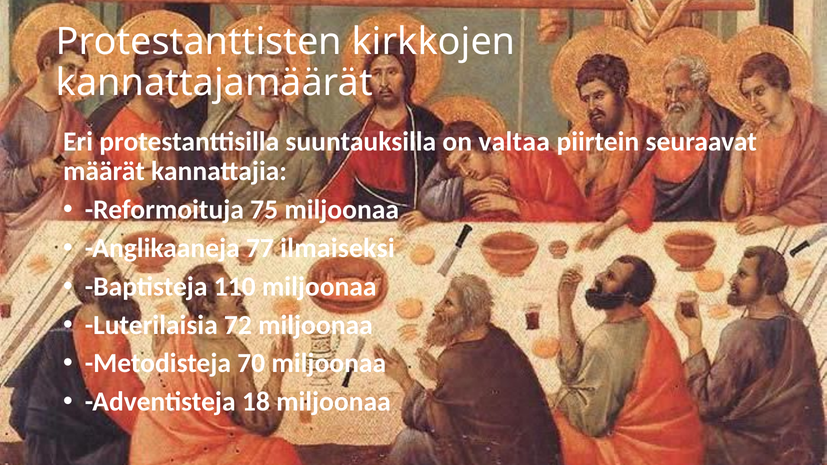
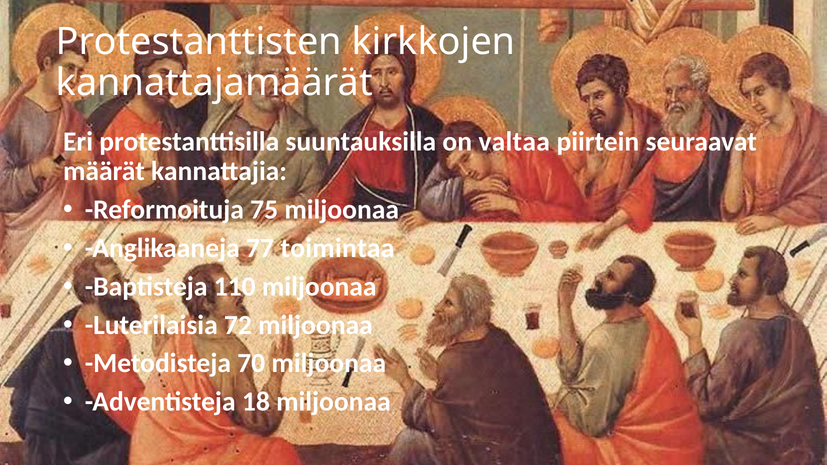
ilmaiseksi: ilmaiseksi -> toimintaa (337, 248)
